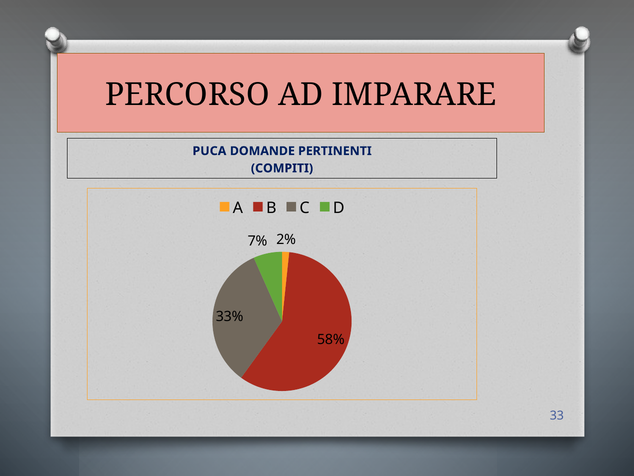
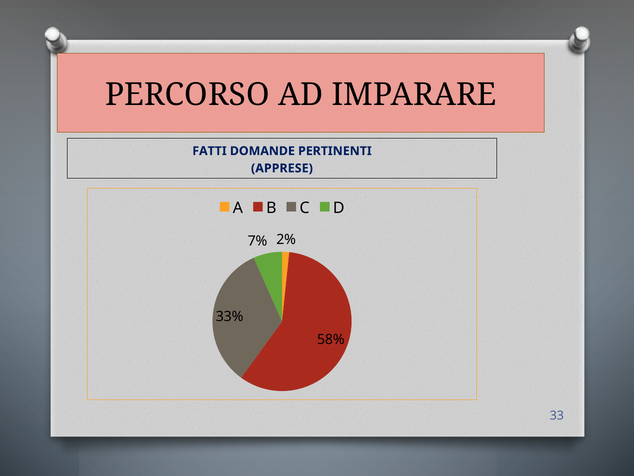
PUCA: PUCA -> FATTI (209, 151)
COMPITI: COMPITI -> APPRESE (282, 168)
